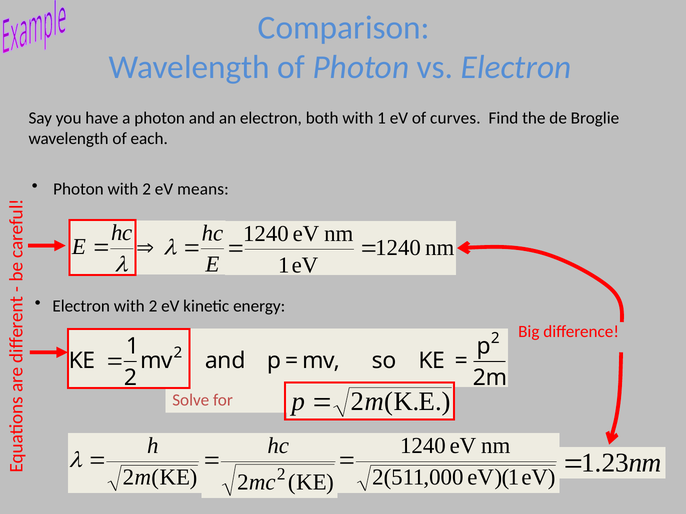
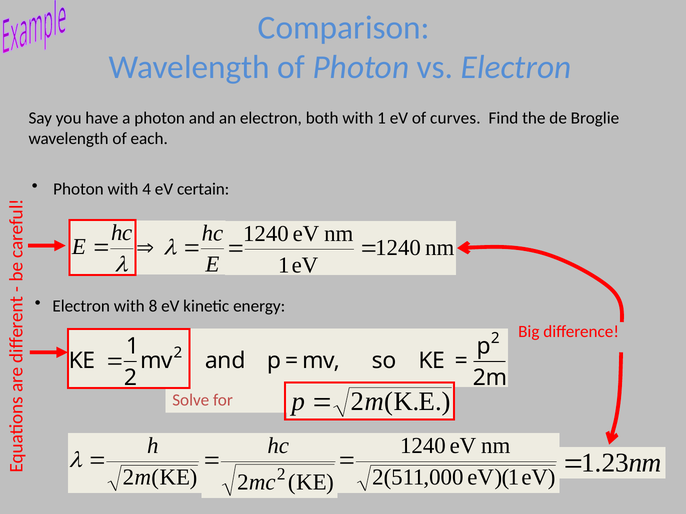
Photon with 2: 2 -> 4 (147, 189)
means: means -> certain (203, 189)
Electron with 2: 2 -> 8 (153, 306)
